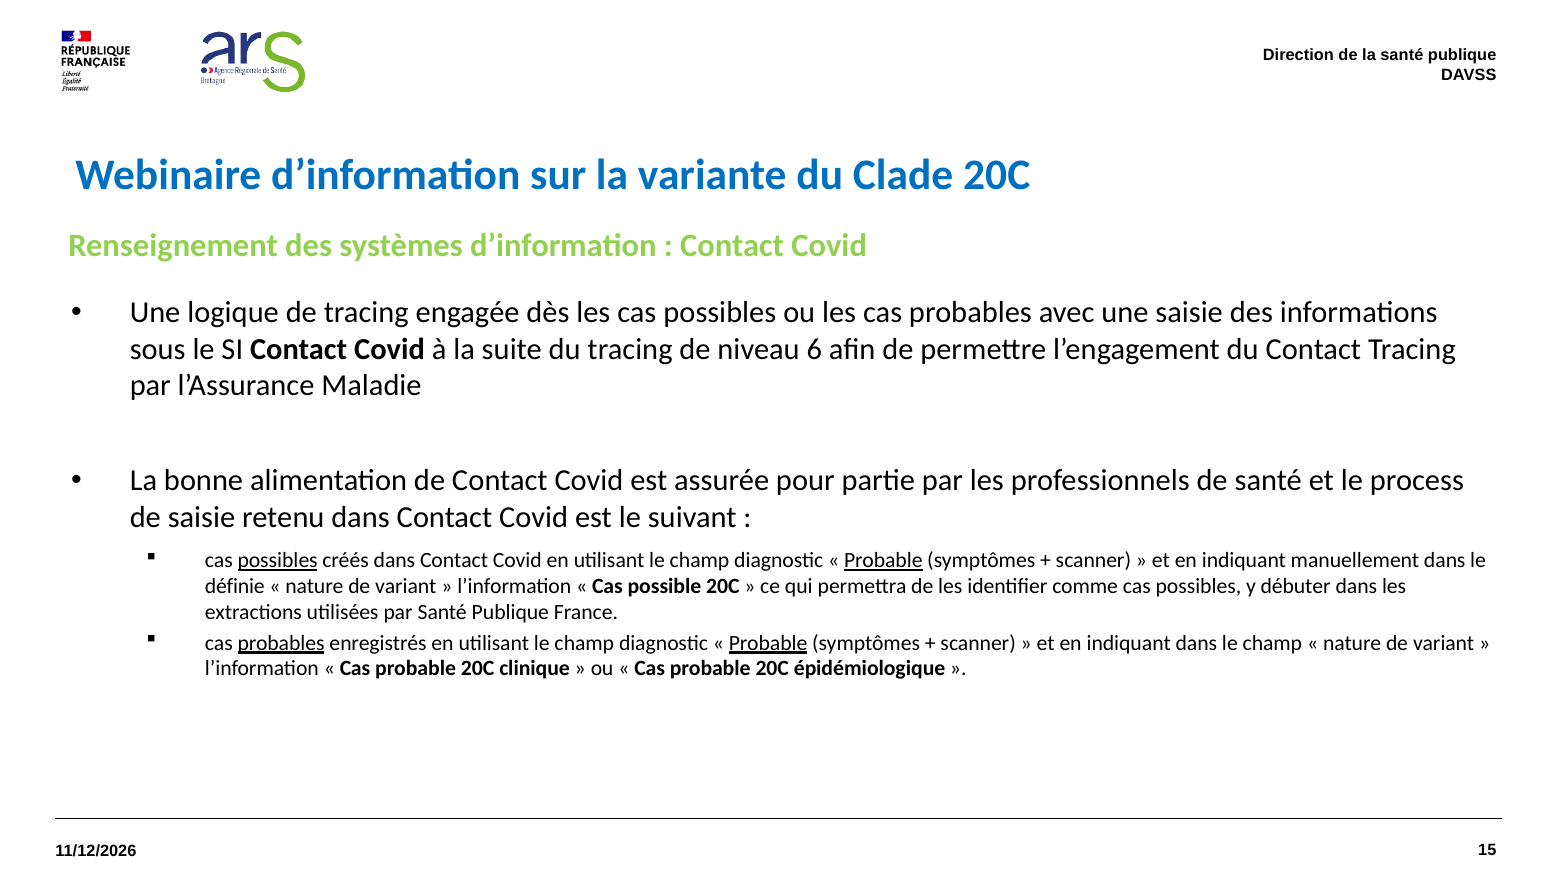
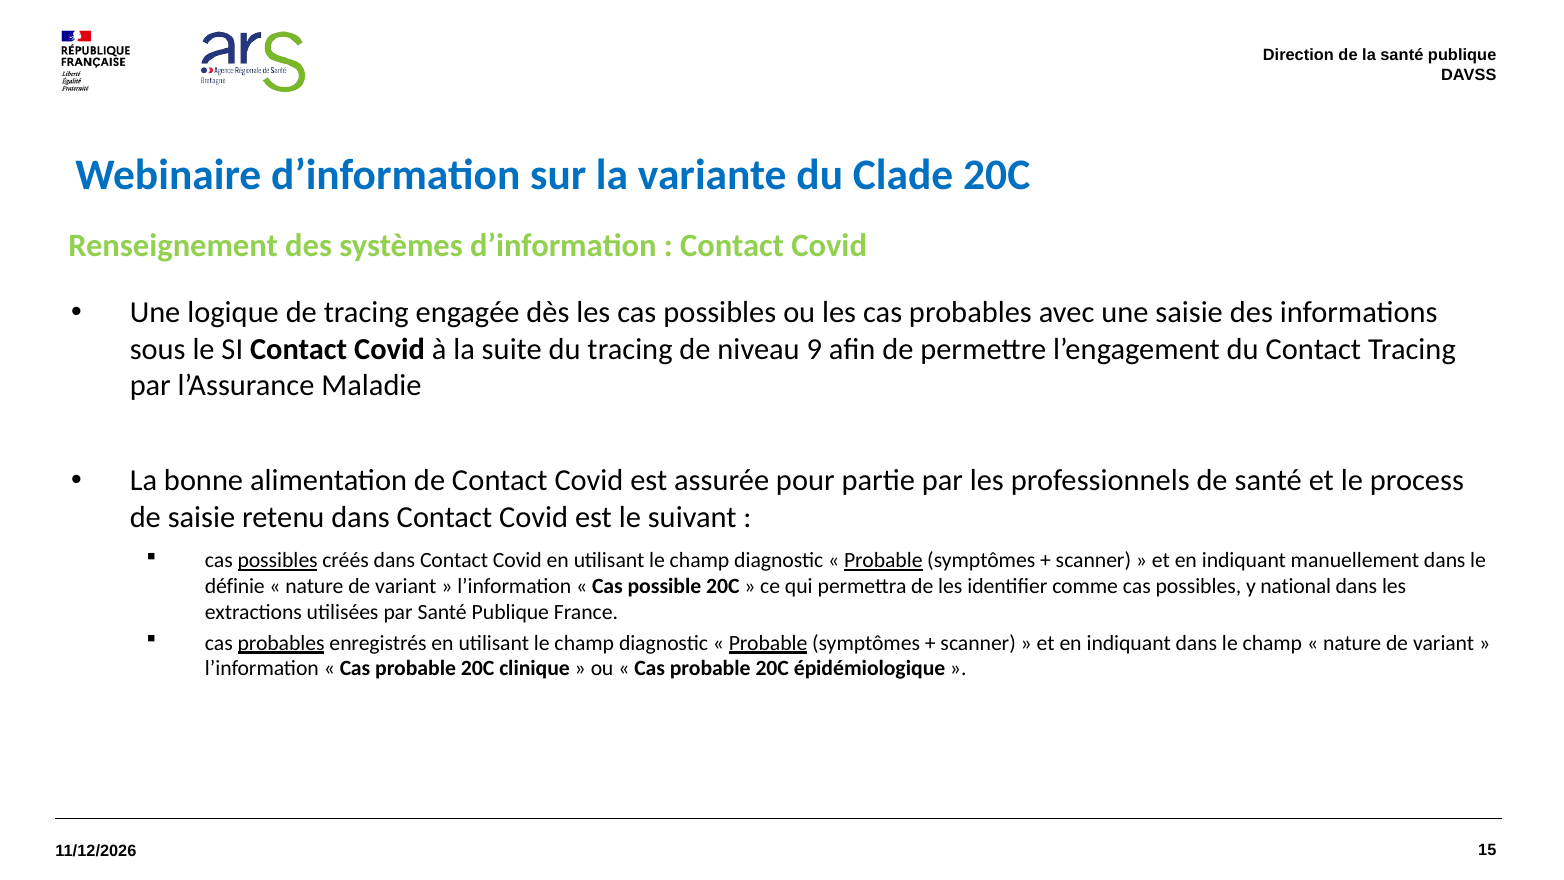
6: 6 -> 9 (814, 349)
débuter: débuter -> national (1296, 587)
